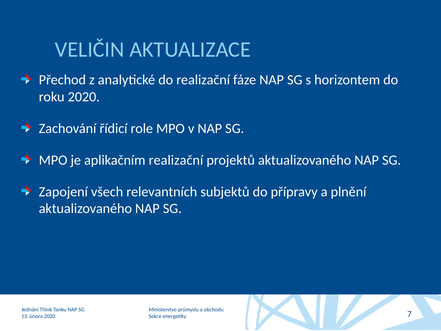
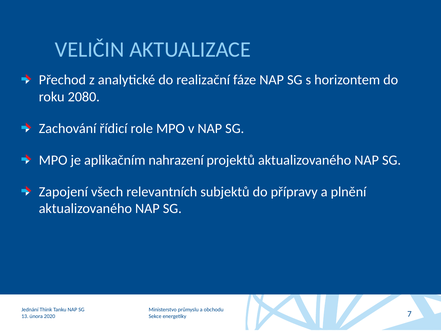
roku 2020: 2020 -> 2080 (84, 97)
aplikačním realizační: realizační -> nahrazení (176, 160)
